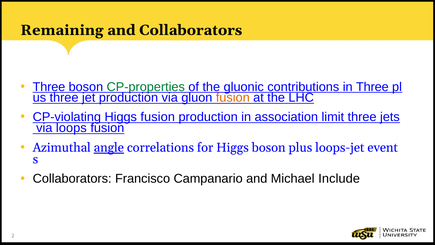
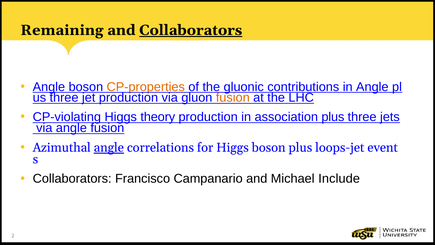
Collaborators underline: none -> present (191, 30)
Three: Three -> Angle (49, 87)
CP-properties colour: green -> orange (146, 87)
in Three: Three -> Angle (372, 87)
Higgs fusion: fusion -> theory (158, 117)
association limit: limit -> plus (333, 117)
via loops: loops -> angle (71, 128)
